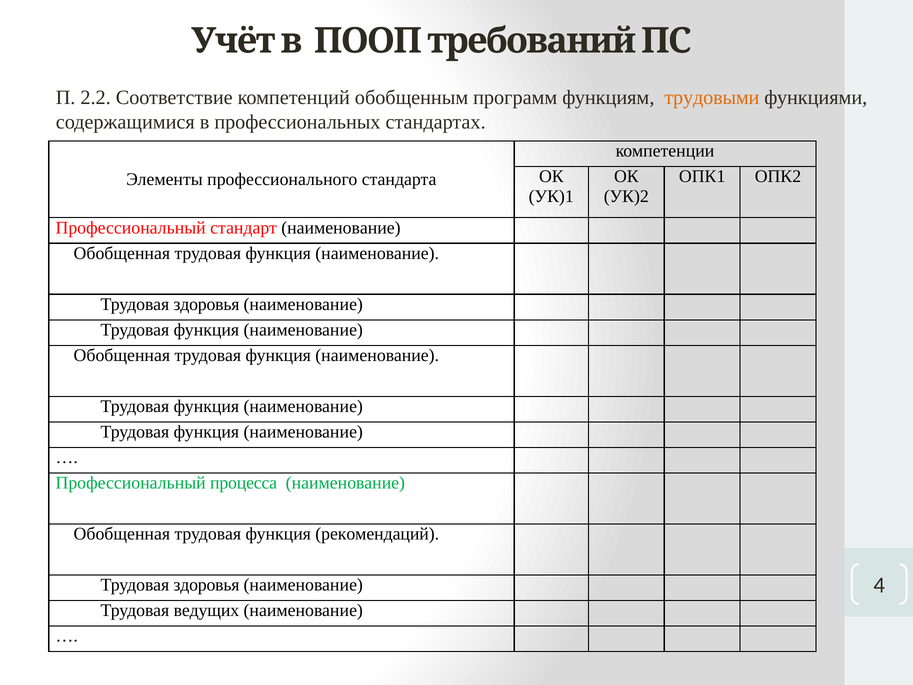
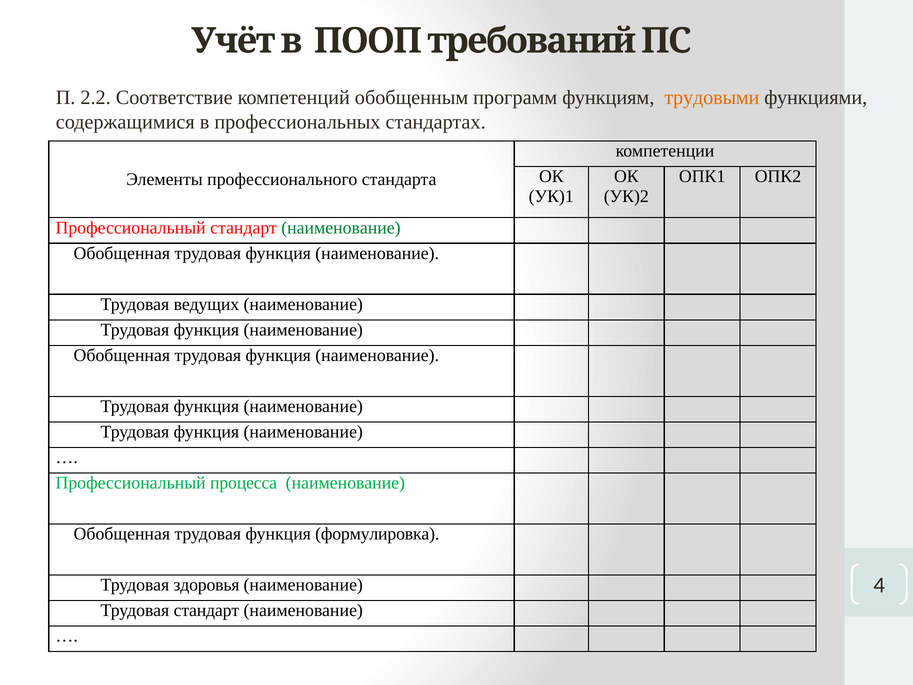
наименование colour: black -> green (341, 228)
здоровья: здоровья -> ведущих (206, 304)
рекомендаций: рекомендаций -> формулировка (377, 534)
Трудовая ведущих: ведущих -> стандарт (206, 610)
